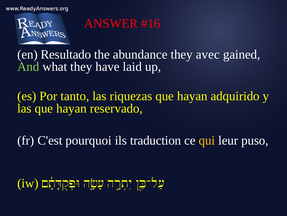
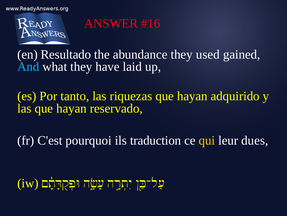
avec: avec -> used (208, 54)
And colour: light green -> light blue (28, 66)
puso: puso -> dues (255, 140)
